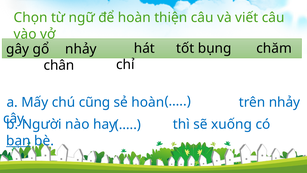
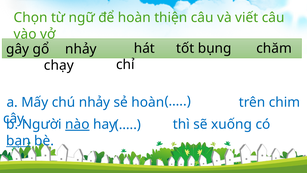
chân: chân -> chạy (59, 65)
chú cũng: cũng -> nhảy (95, 102)
trên nhảy: nhảy -> chim (284, 102)
nào underline: none -> present (77, 124)
